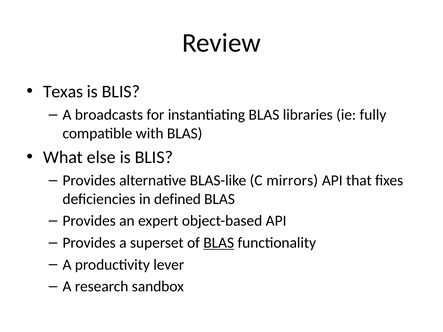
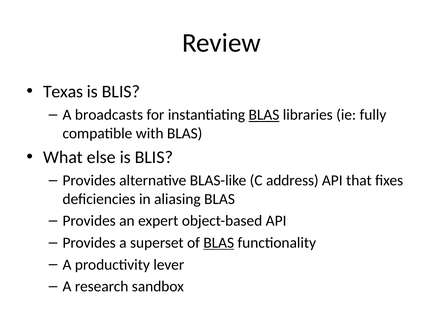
BLAS underline: none -> present (264, 115)
mirrors: mirrors -> address (292, 181)
defined: defined -> aliasing (177, 199)
